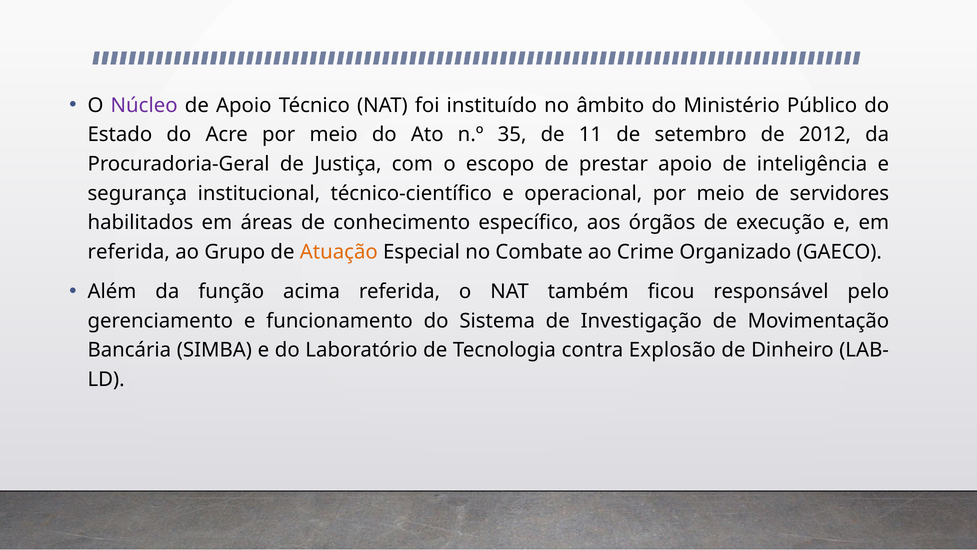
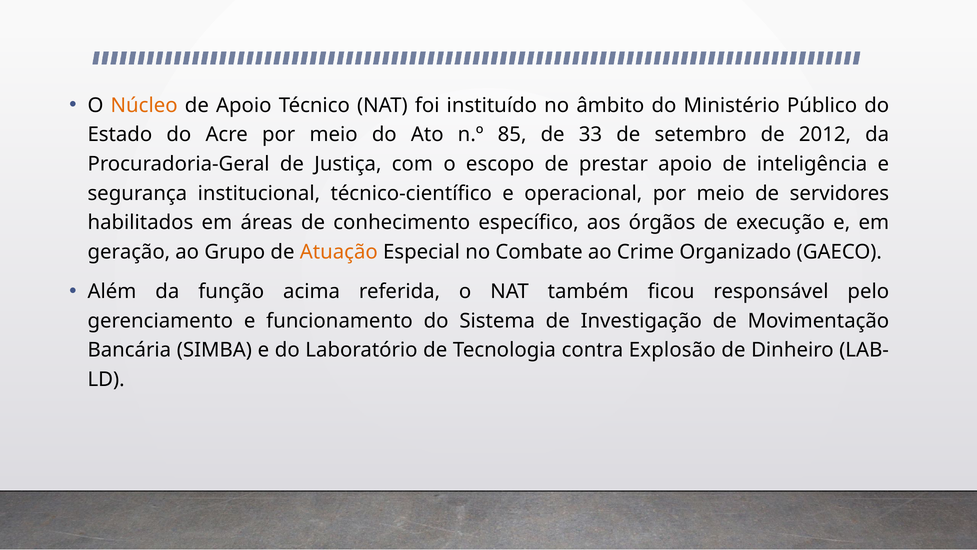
Núcleo colour: purple -> orange (144, 105)
35: 35 -> 85 (512, 135)
11: 11 -> 33 (590, 135)
referida: referida -> geração (129, 252)
